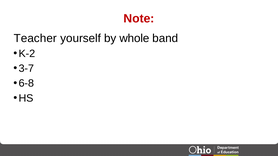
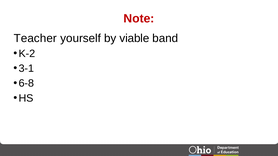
whole: whole -> viable (134, 38)
3-7: 3-7 -> 3-1 (26, 69)
